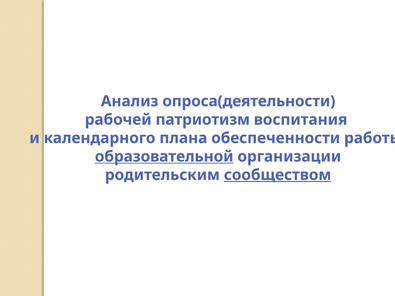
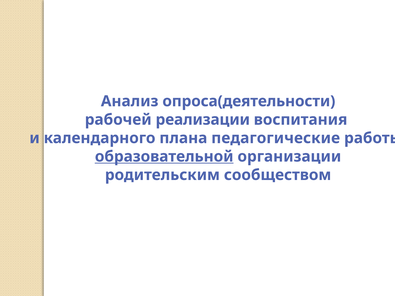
патриотизм: патриотизм -> реализации (203, 120)
обеспеченности: обеспеченности -> педагогические (276, 138)
сообществом underline: present -> none (278, 175)
